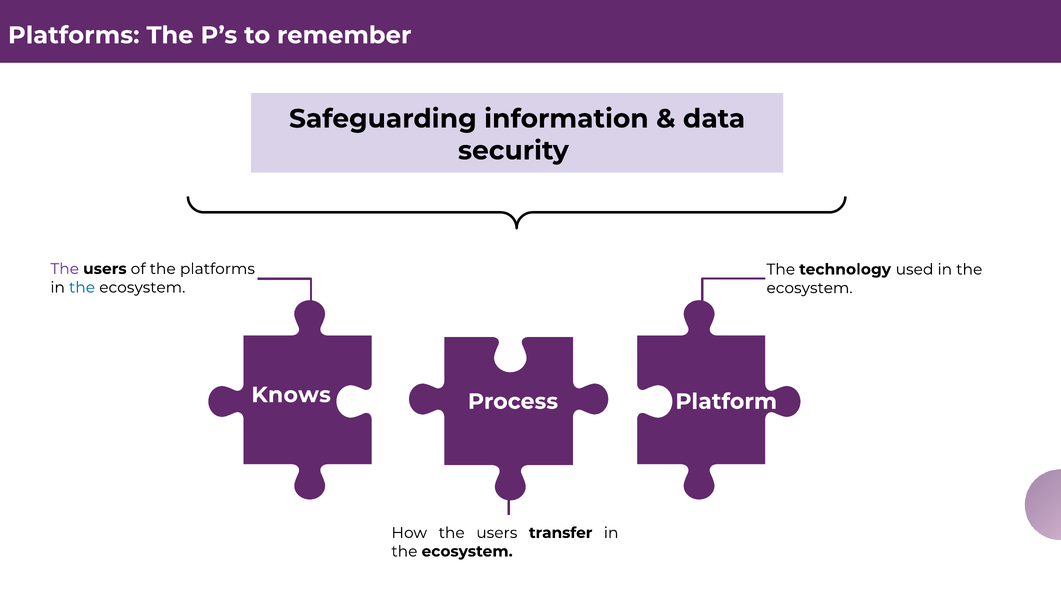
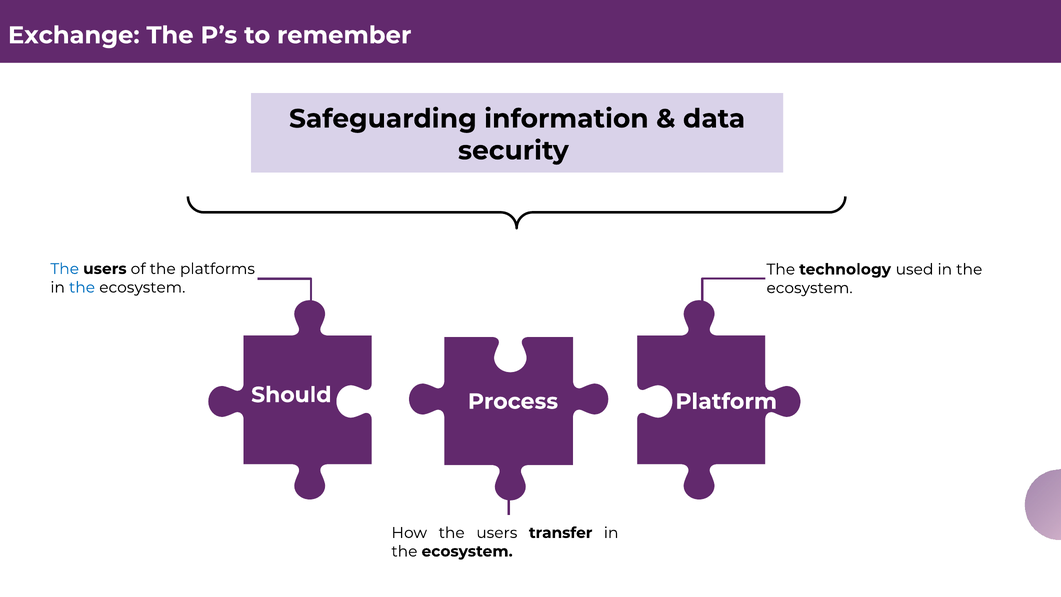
Platforms: Platforms -> Exchange (74, 35)
The colour: purple -> blue (65, 269)
Knows: Knows -> Should (291, 395)
